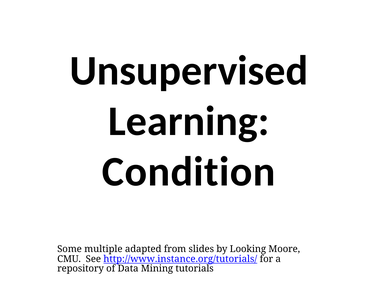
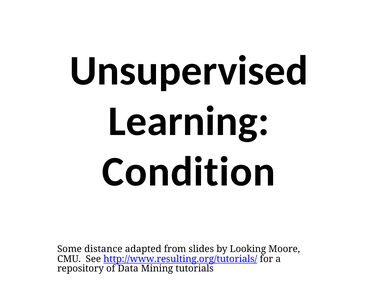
multiple: multiple -> distance (103, 249)
http://www.instance.org/tutorials/: http://www.instance.org/tutorials/ -> http://www.resulting.org/tutorials/ (180, 259)
